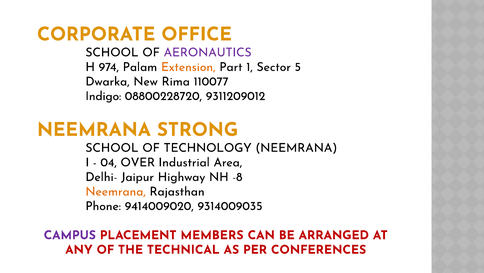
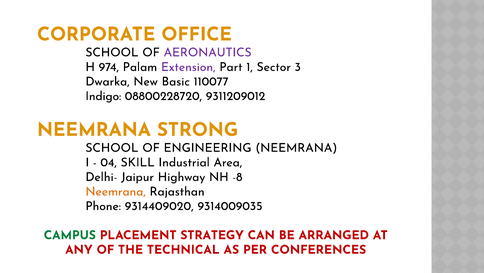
Extension colour: orange -> purple (188, 67)
5: 5 -> 3 (298, 67)
Rima: Rima -> Basic (176, 81)
TECHNOLOGY: TECHNOLOGY -> ENGINEERING (208, 147)
OVER: OVER -> SKILL (138, 162)
9414009020: 9414009020 -> 9314409020 (159, 205)
CAMPUS colour: purple -> green (70, 235)
MEMBERS: MEMBERS -> STRATEGY (212, 235)
